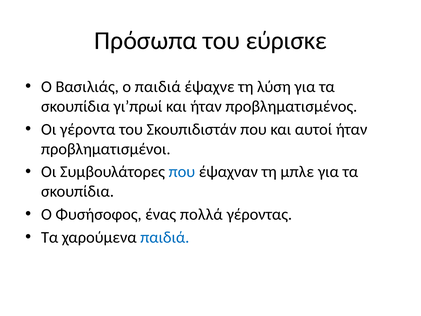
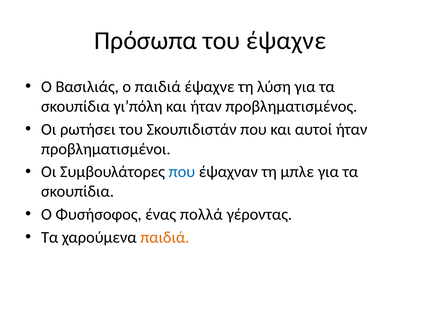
του εύρισκε: εύρισκε -> έψαχνε (286, 41)
γι’πρωί: γι’πρωί -> γι’πόλη (138, 106)
γέροντα: γέροντα -> ρωτήσει (88, 129)
παιδιά colour: blue -> orange (165, 237)
